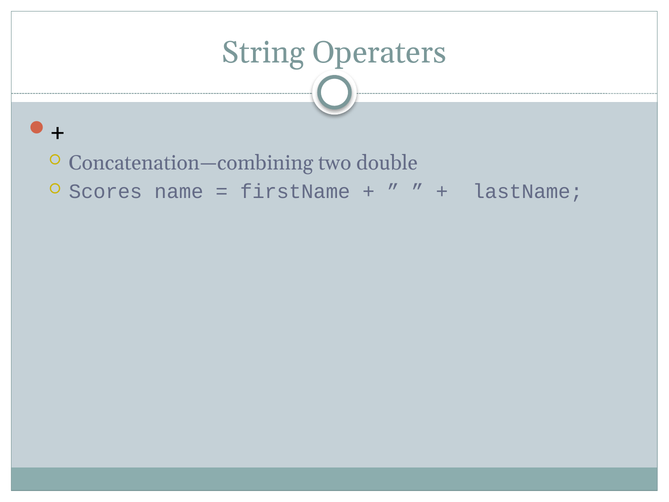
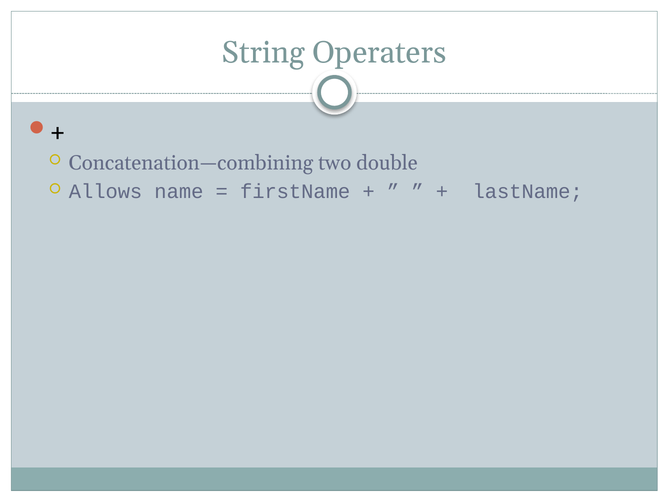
Scores: Scores -> Allows (106, 191)
